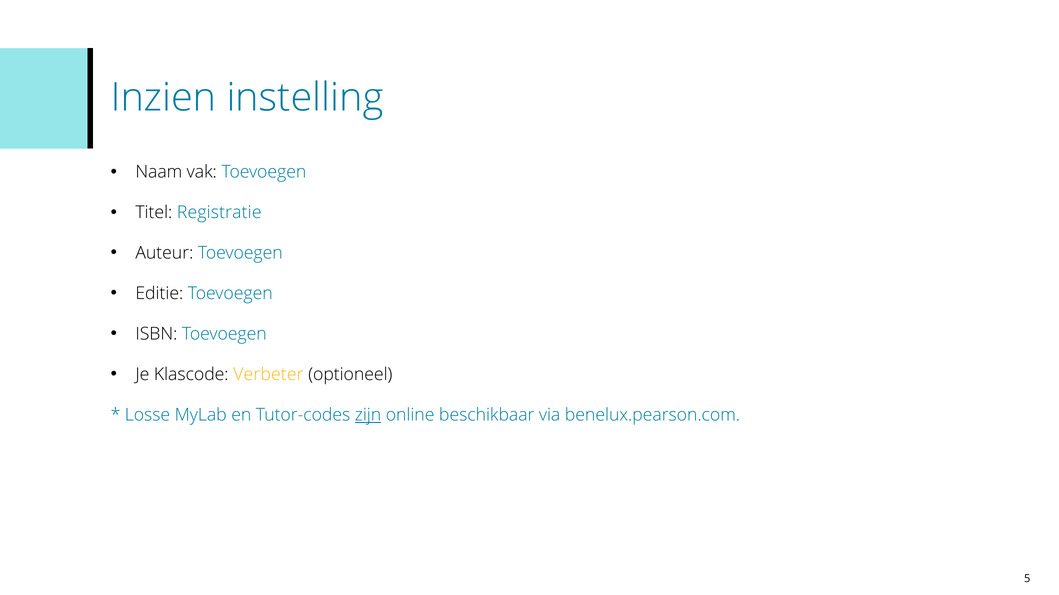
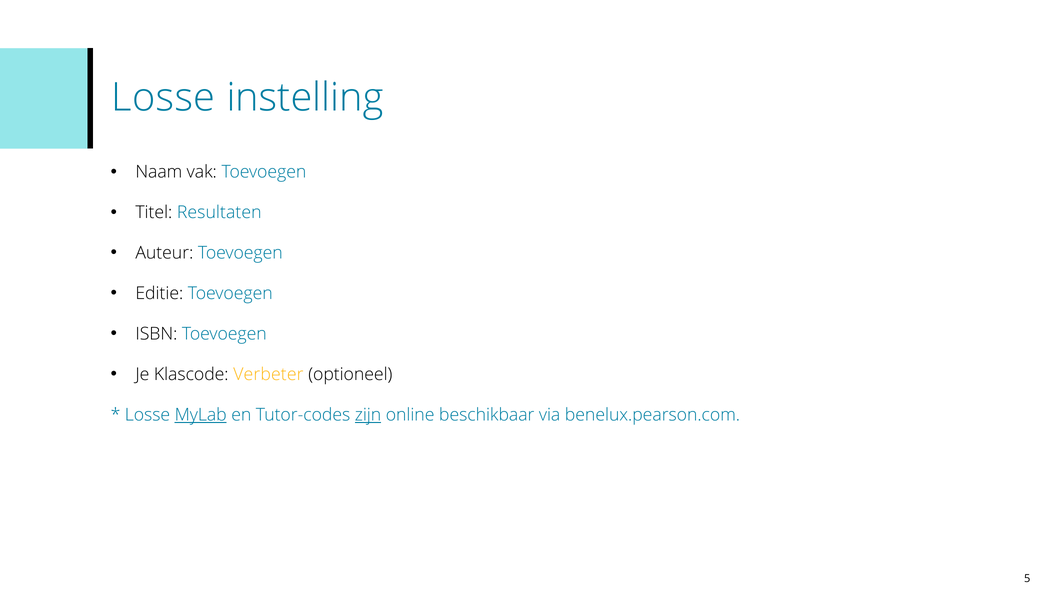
Inzien: Inzien -> Losse (163, 98)
Registratie: Registratie -> Resultaten (219, 213)
MyLab underline: none -> present (201, 415)
